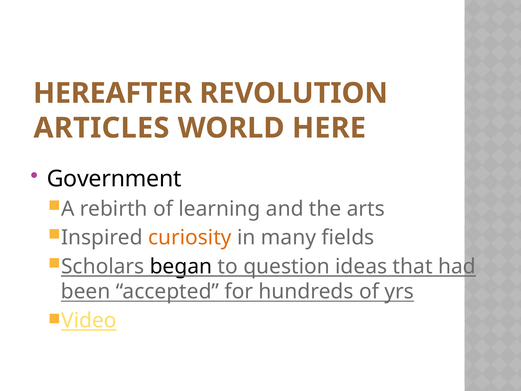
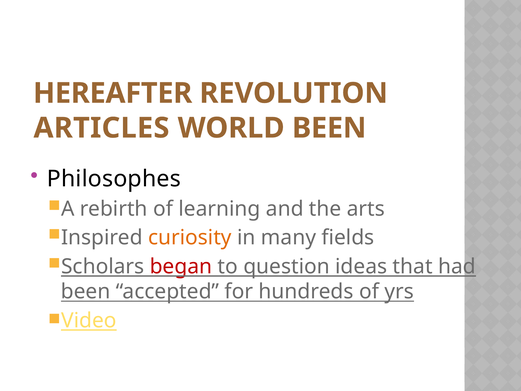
WORLD HERE: HERE -> BEEN (329, 128)
Government: Government -> Philosophes (114, 179)
began colour: black -> red (181, 266)
